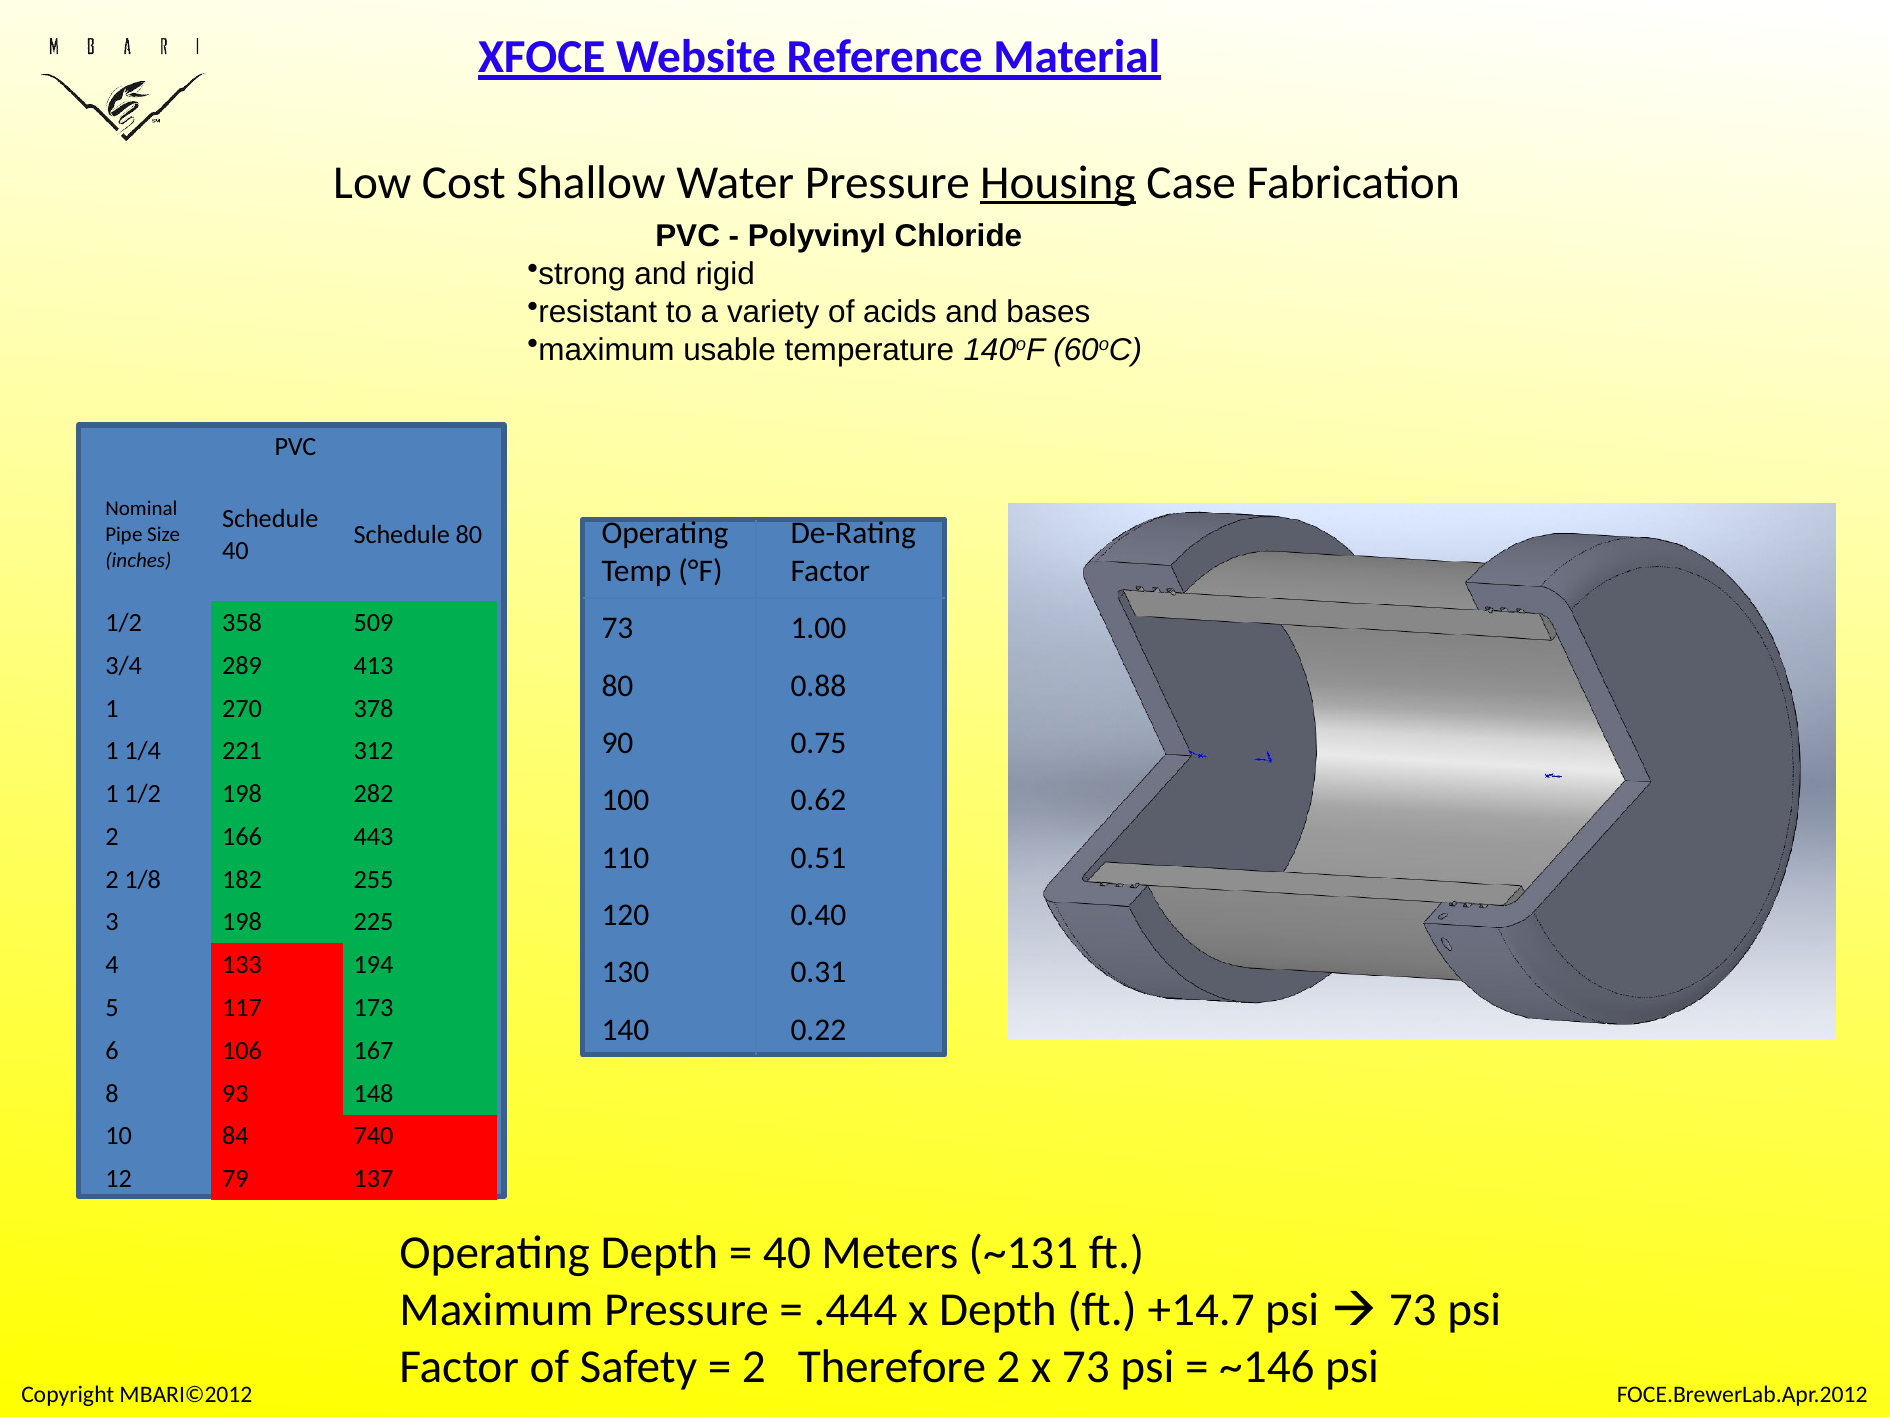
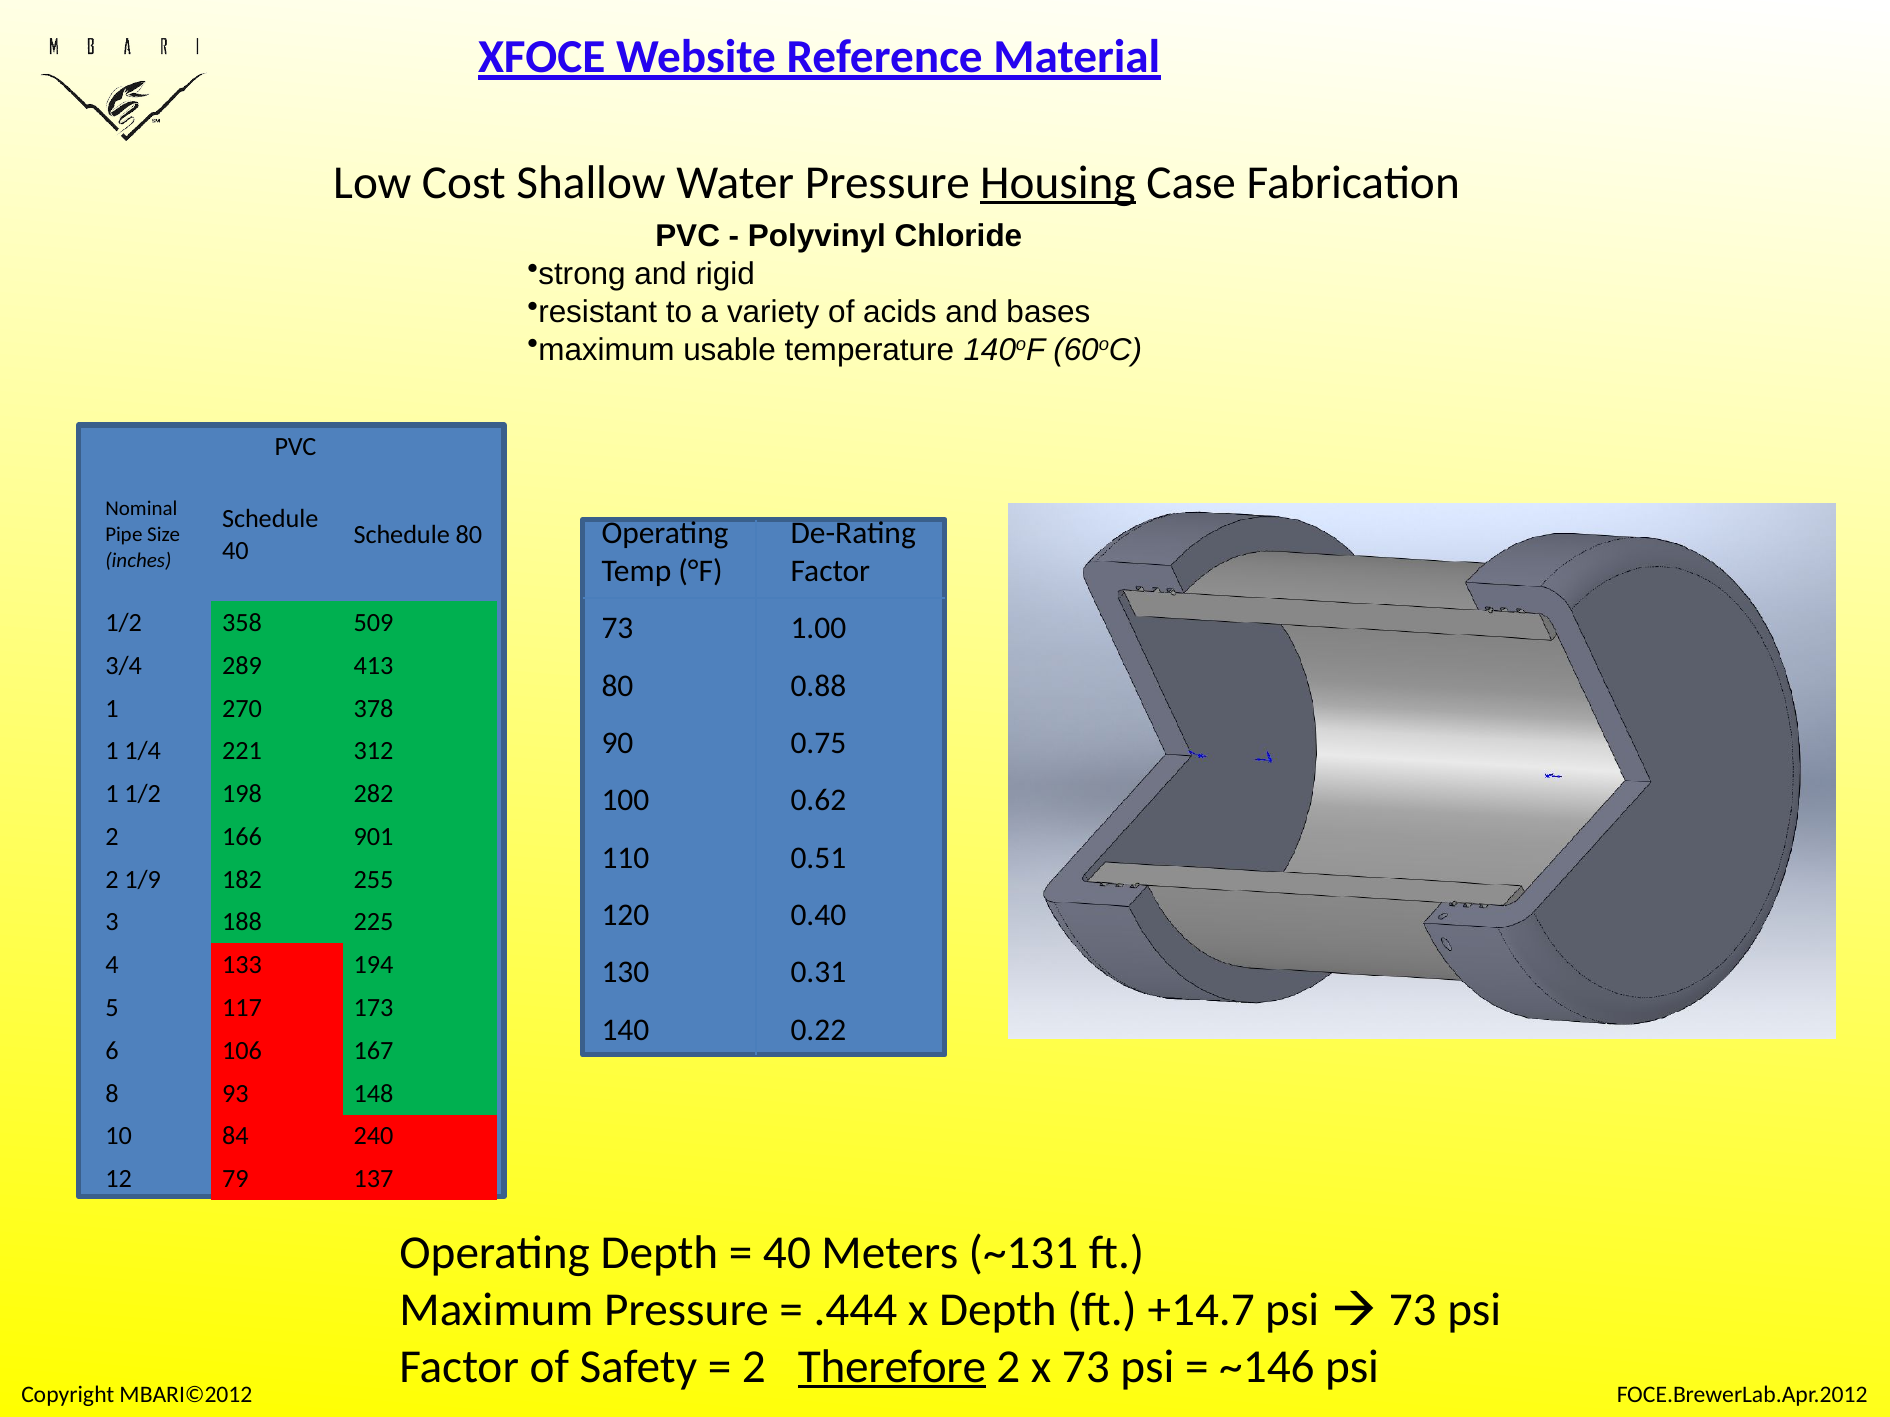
443: 443 -> 901 (374, 837)
1/8: 1/8 -> 1/9 (143, 880)
3 198: 198 -> 188 (242, 923)
740: 740 -> 240 (374, 1137)
Therefore underline: none -> present (892, 1367)
